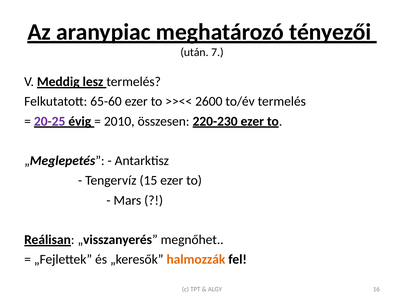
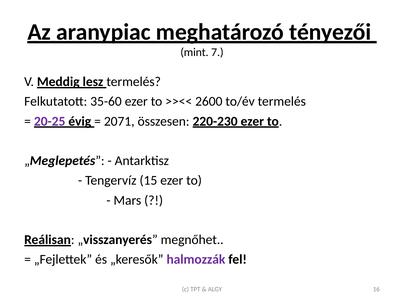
után: után -> mint (194, 52)
65-60: 65-60 -> 35-60 (106, 102)
2010: 2010 -> 2071 (119, 121)
halmozzák colour: orange -> purple (196, 260)
